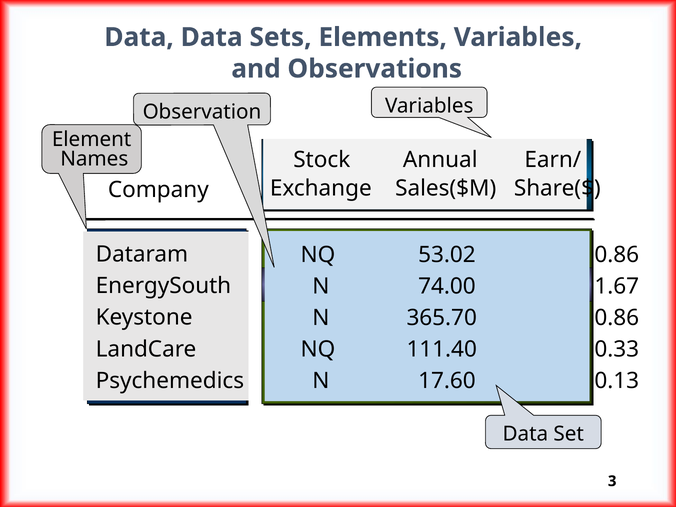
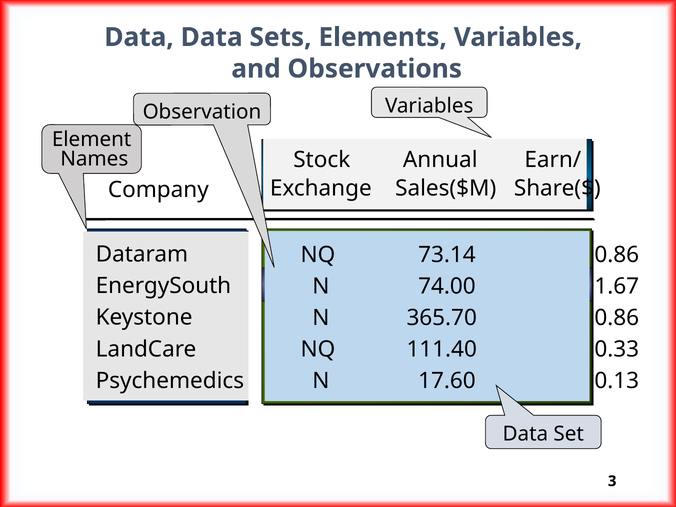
53.02: 53.02 -> 73.14 (447, 255)
